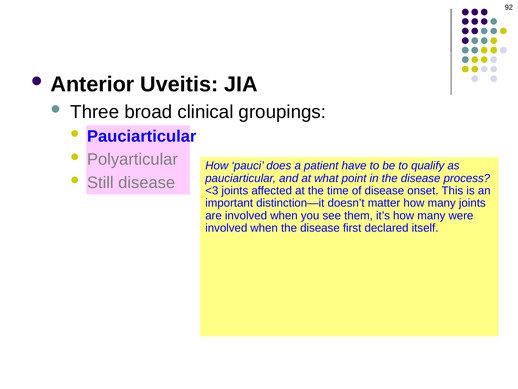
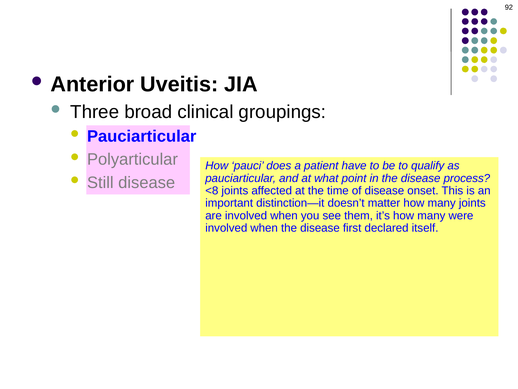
<3: <3 -> <8 (212, 190)
